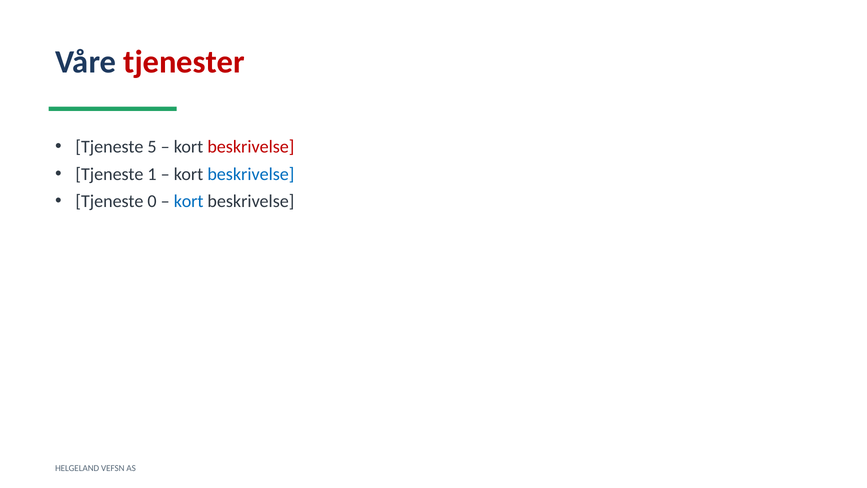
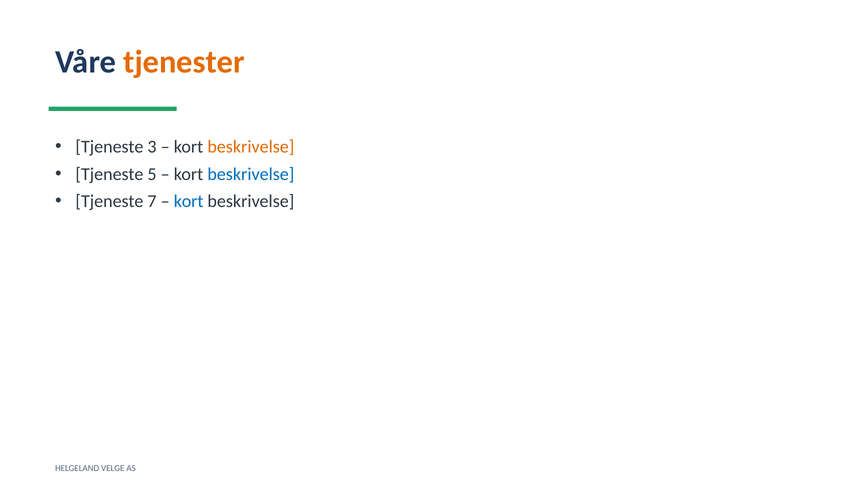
tjenester colour: red -> orange (184, 62)
5: 5 -> 3 (152, 147)
beskrivelse colour: red -> orange (251, 147)
1: 1 -> 5 (152, 174)
0: 0 -> 7 (152, 201)
VEFSN: VEFSN -> VELGE (113, 468)
